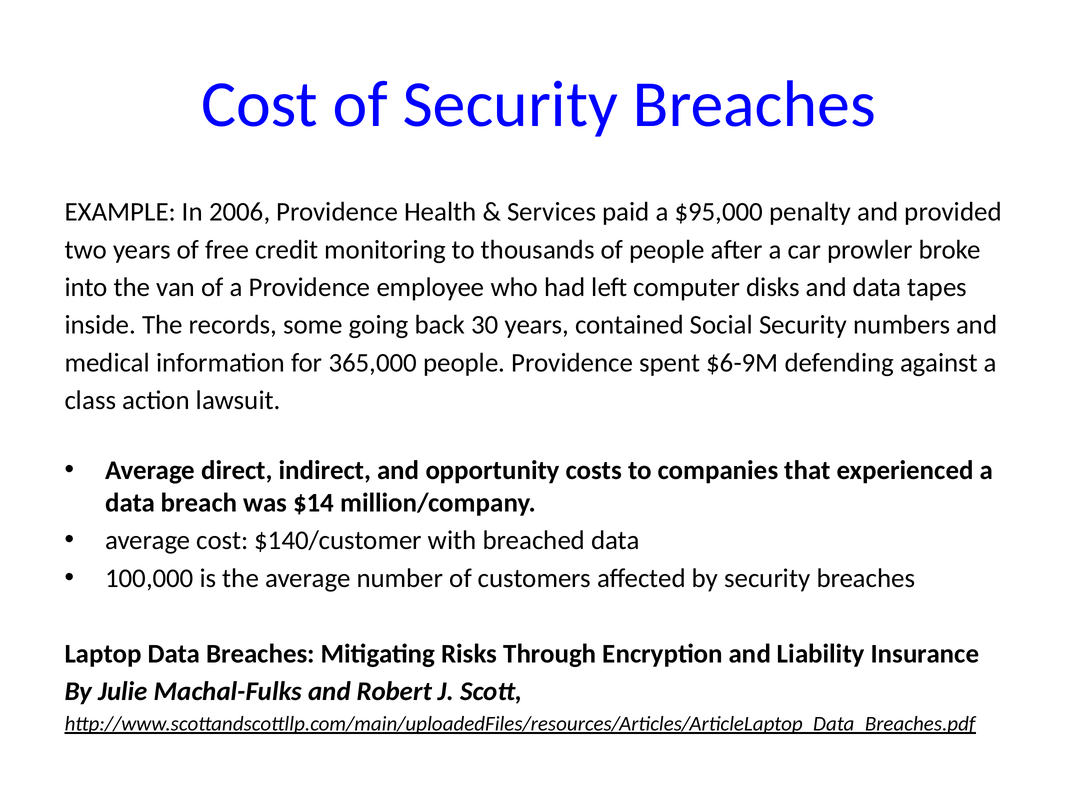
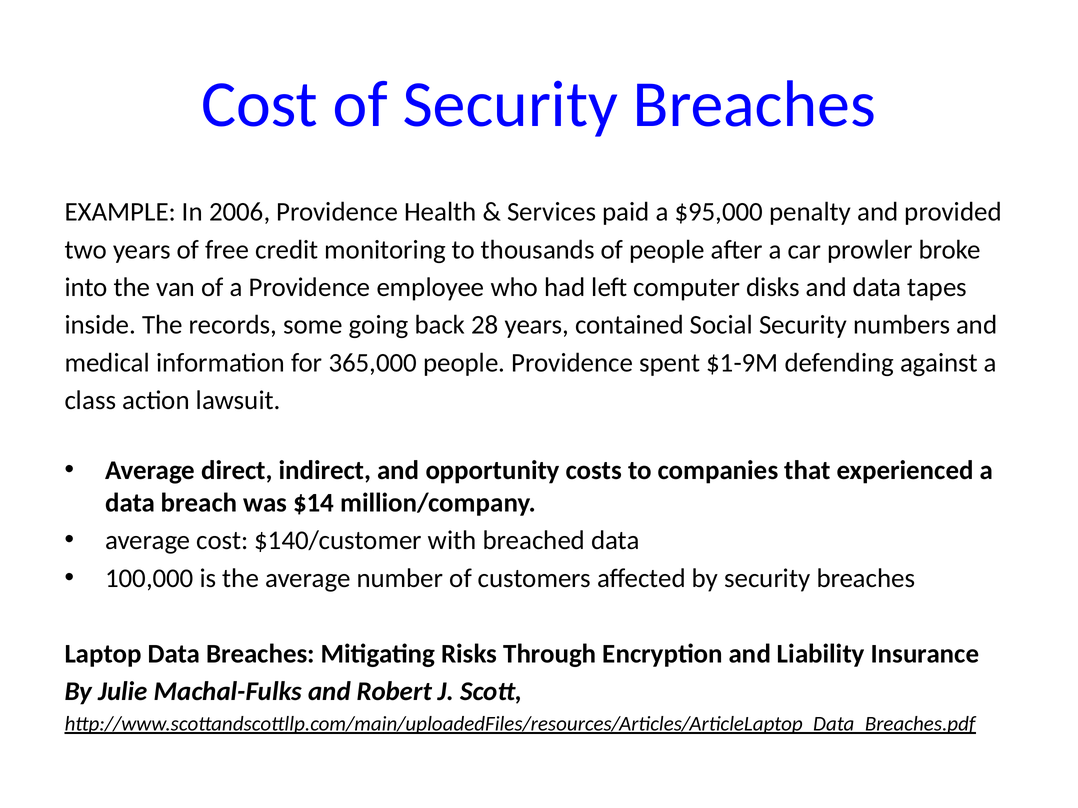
30: 30 -> 28 (485, 325)
$6-9M: $6-9M -> $1-9M (742, 363)
